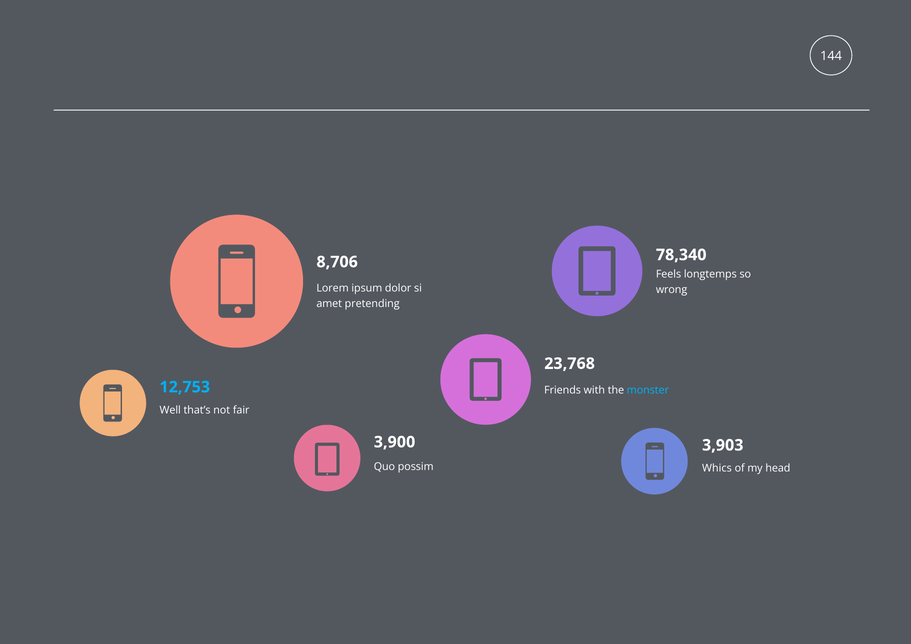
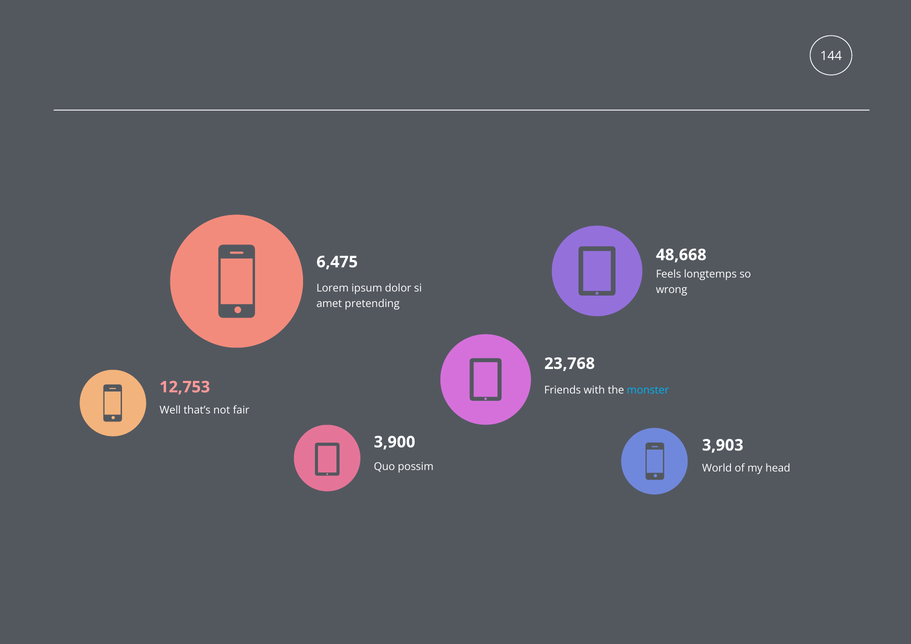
78,340: 78,340 -> 48,668 (681, 255)
8,706: 8,706 -> 6,475 (337, 262)
12,753 colour: light blue -> pink (185, 387)
Whics: Whics -> World (717, 468)
